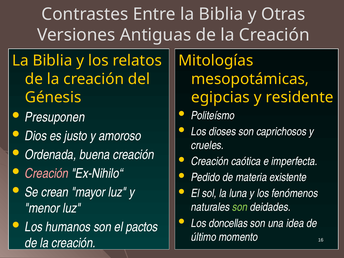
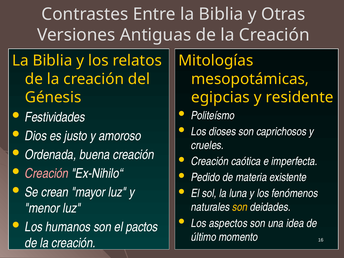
Presuponen: Presuponen -> Festividades (55, 117)
son colour: light green -> yellow (240, 207)
doncellas: doncellas -> aspectos (228, 223)
